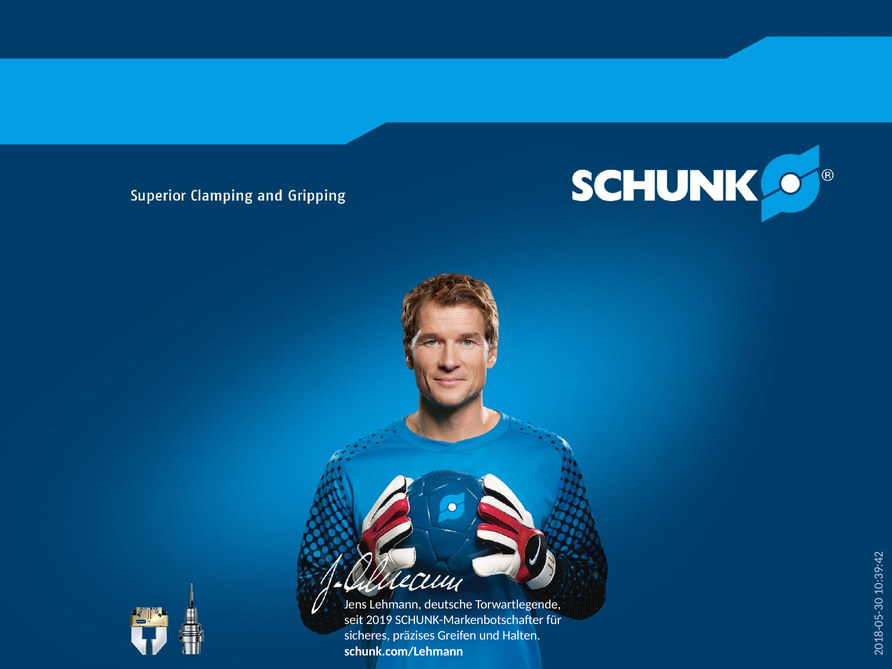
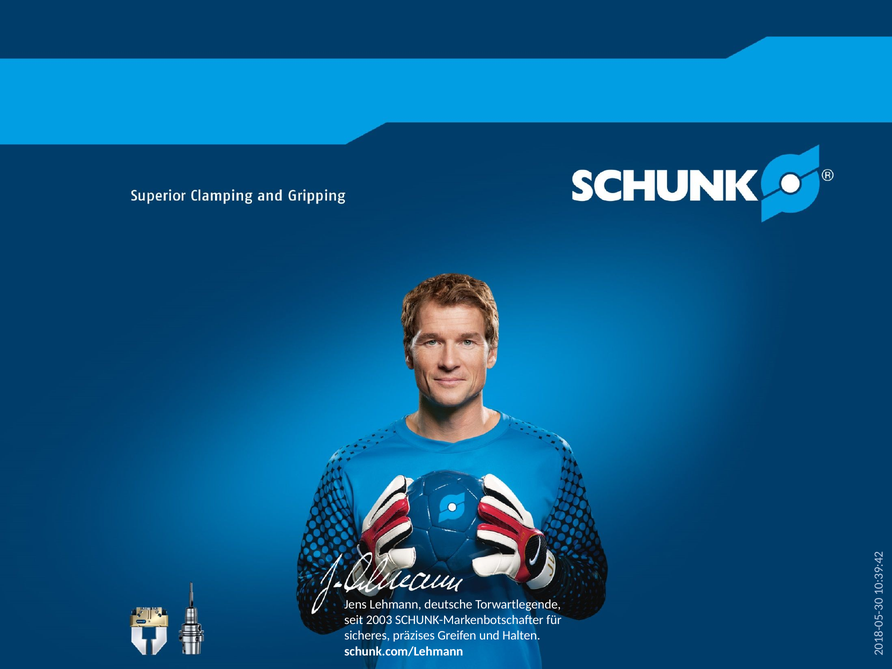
2019: 2019 -> 2003 (379, 620)
